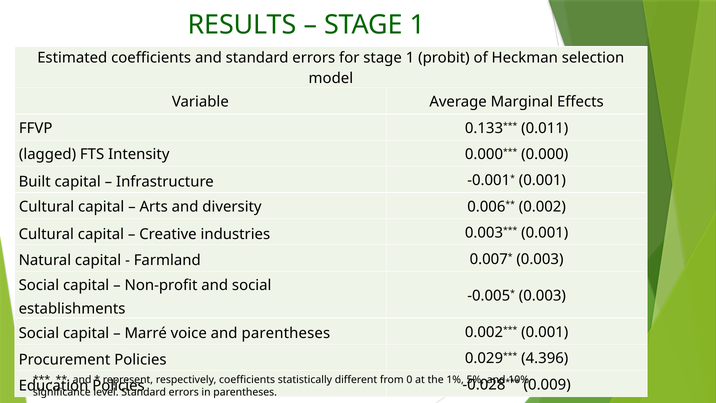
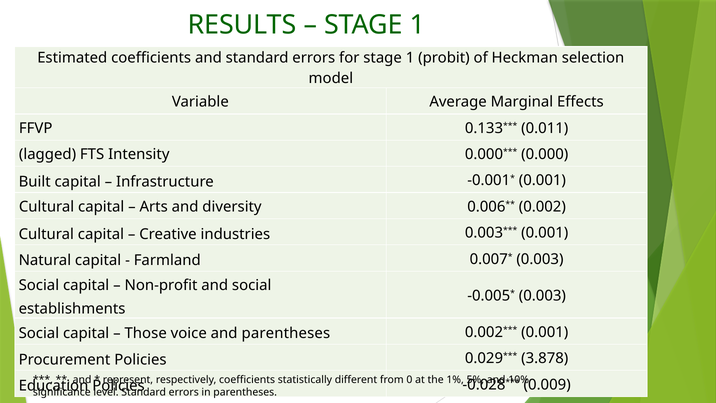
Marré: Marré -> Those (146, 333)
4.396: 4.396 -> 3.878 (545, 358)
